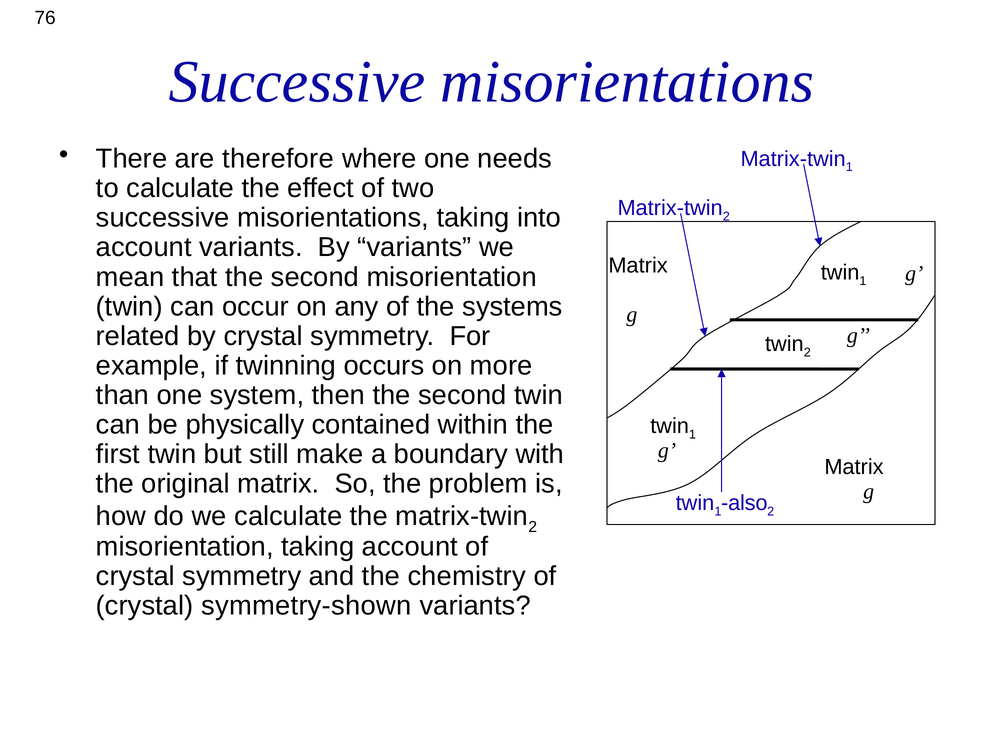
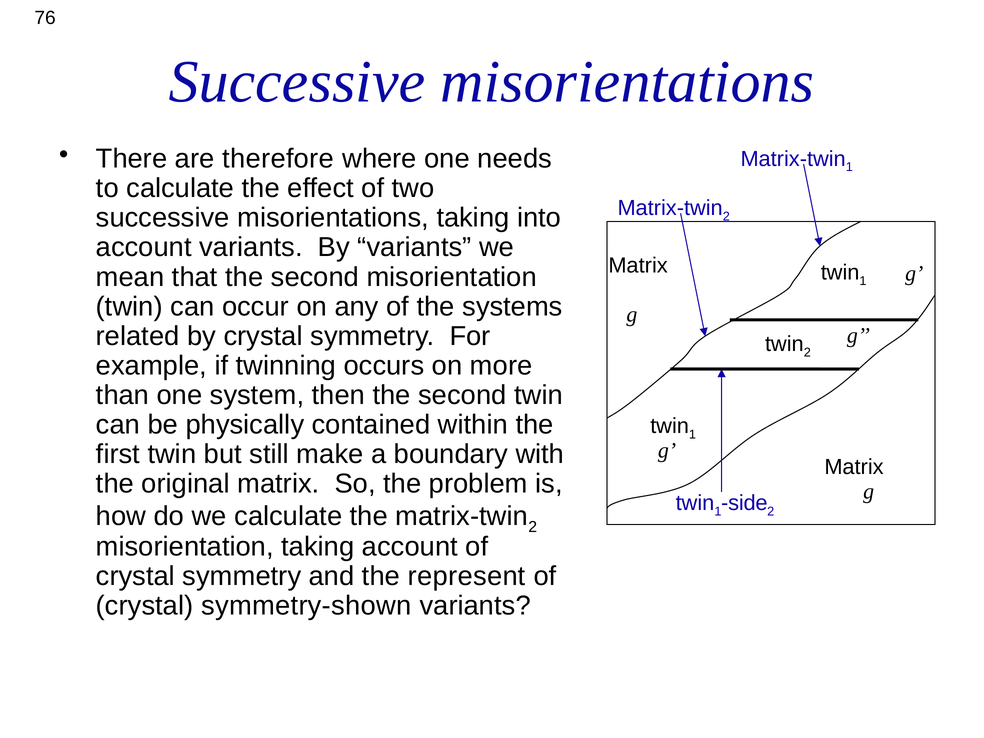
also: also -> side (744, 503)
chemistry: chemistry -> represent (467, 576)
